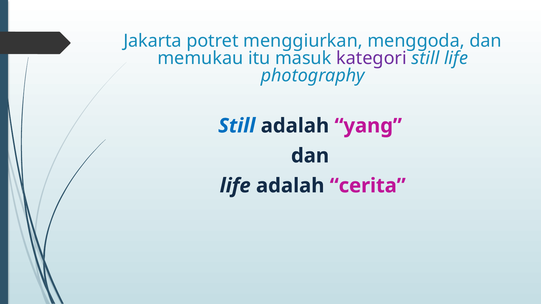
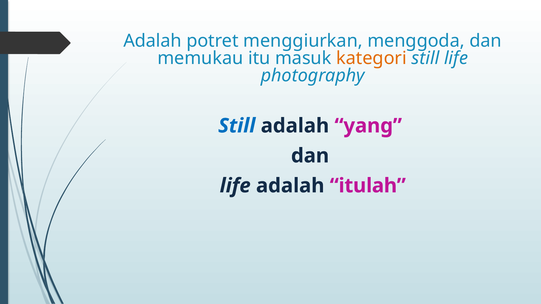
Jakarta: Jakarta -> Adalah (153, 41)
kategori colour: purple -> orange (371, 58)
cerita: cerita -> itulah (368, 186)
